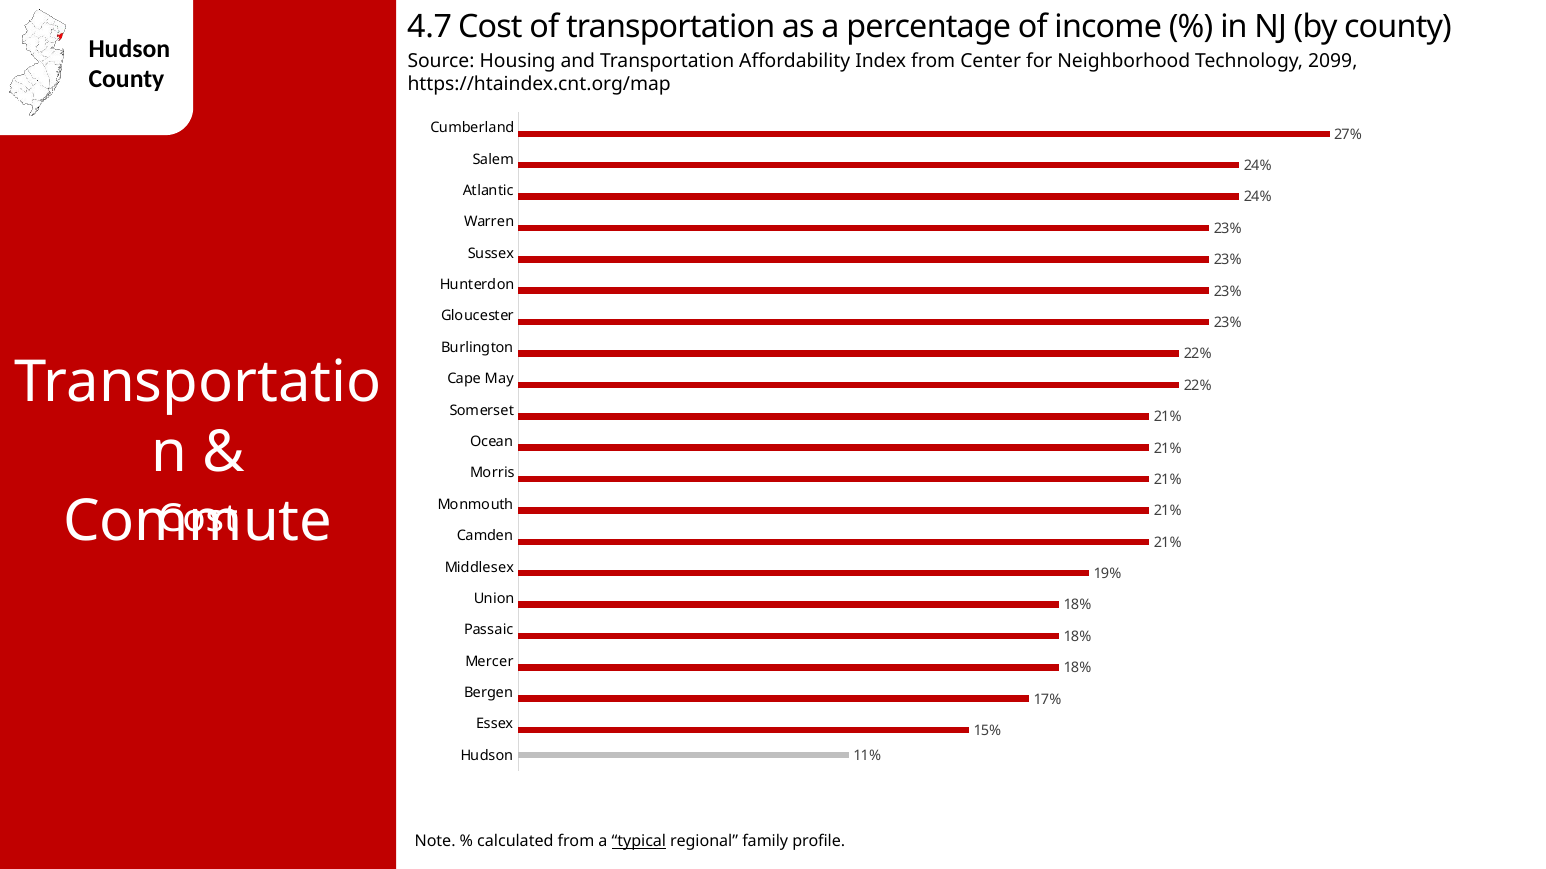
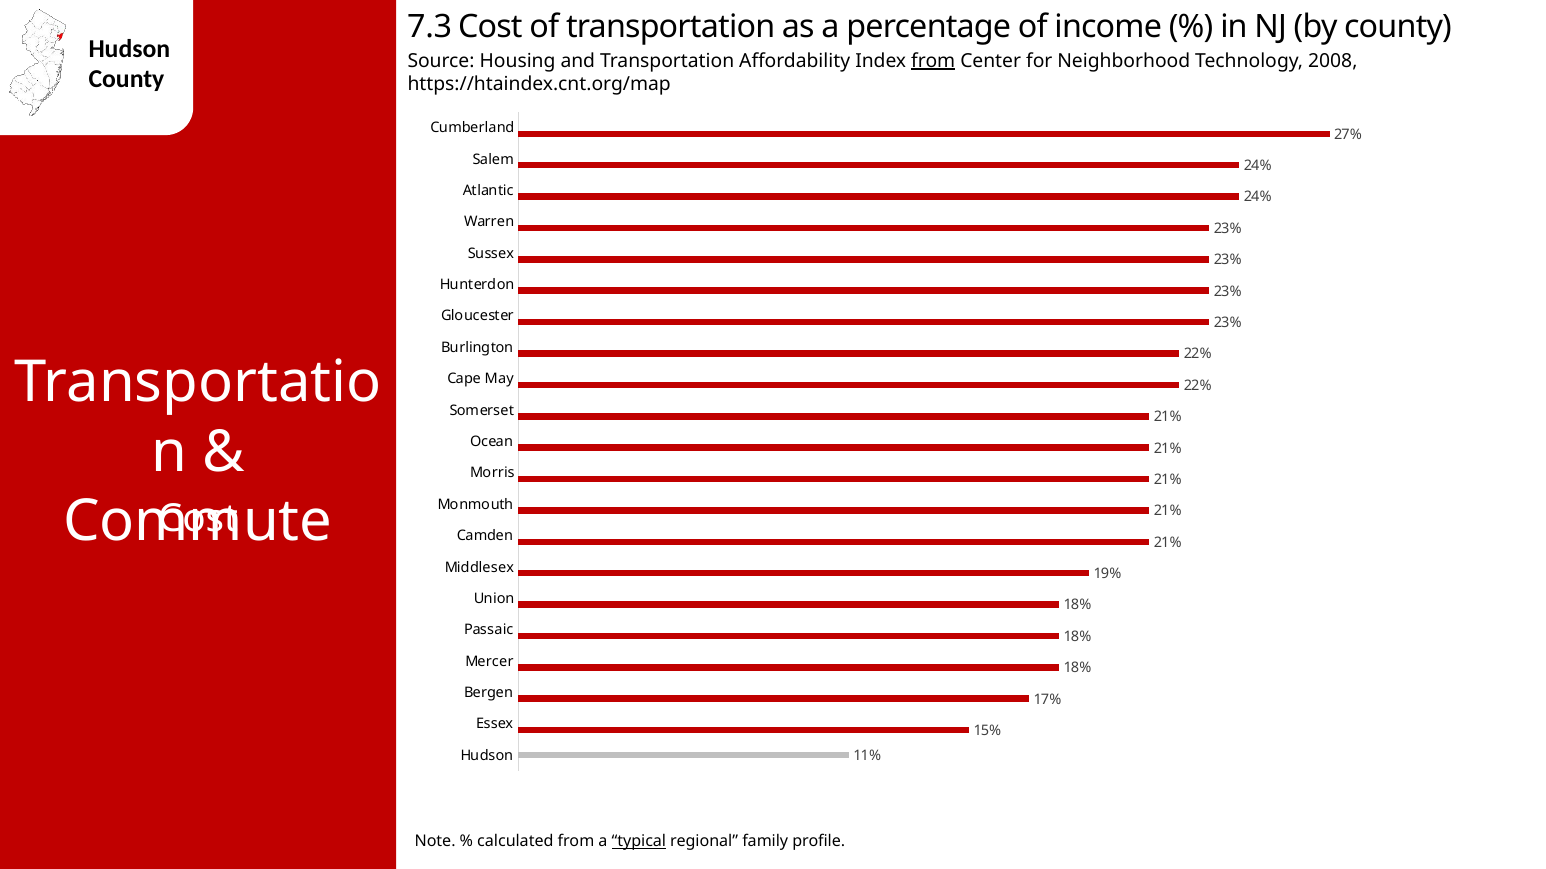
4.7: 4.7 -> 7.3 (430, 27)
from underline: none -> present (933, 61)
2099: 2099 -> 2008 (1333, 61)
